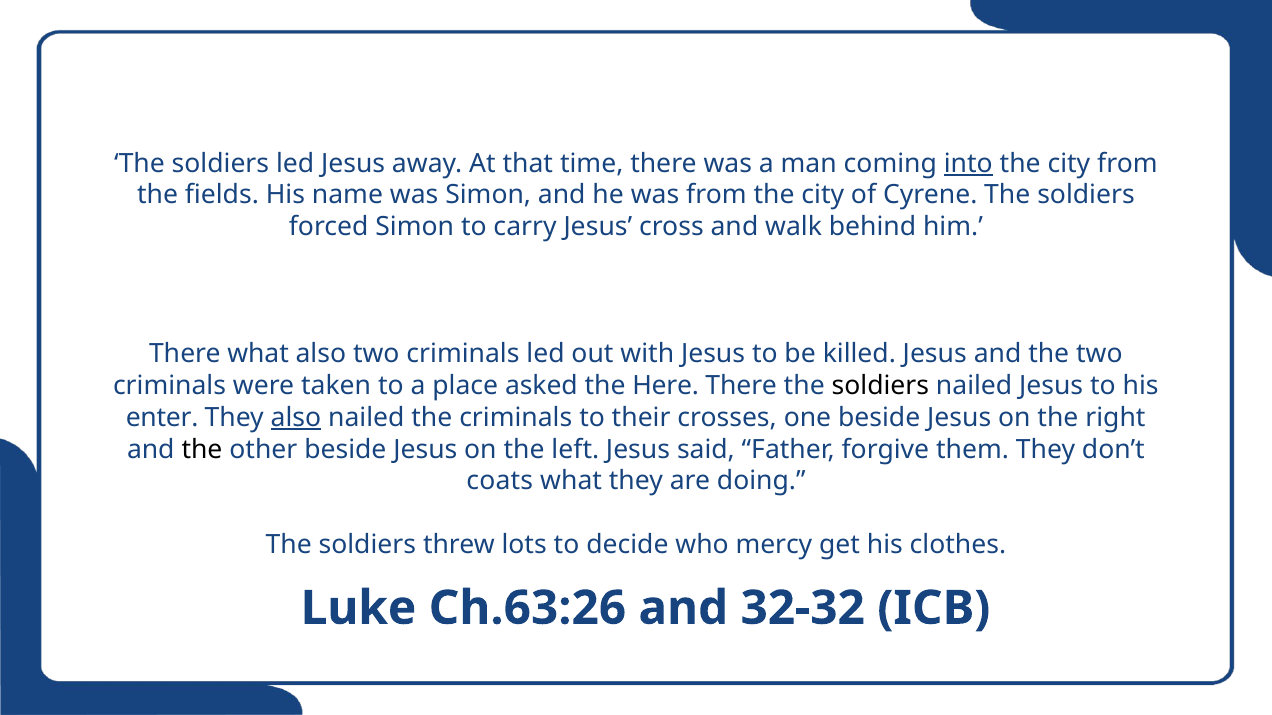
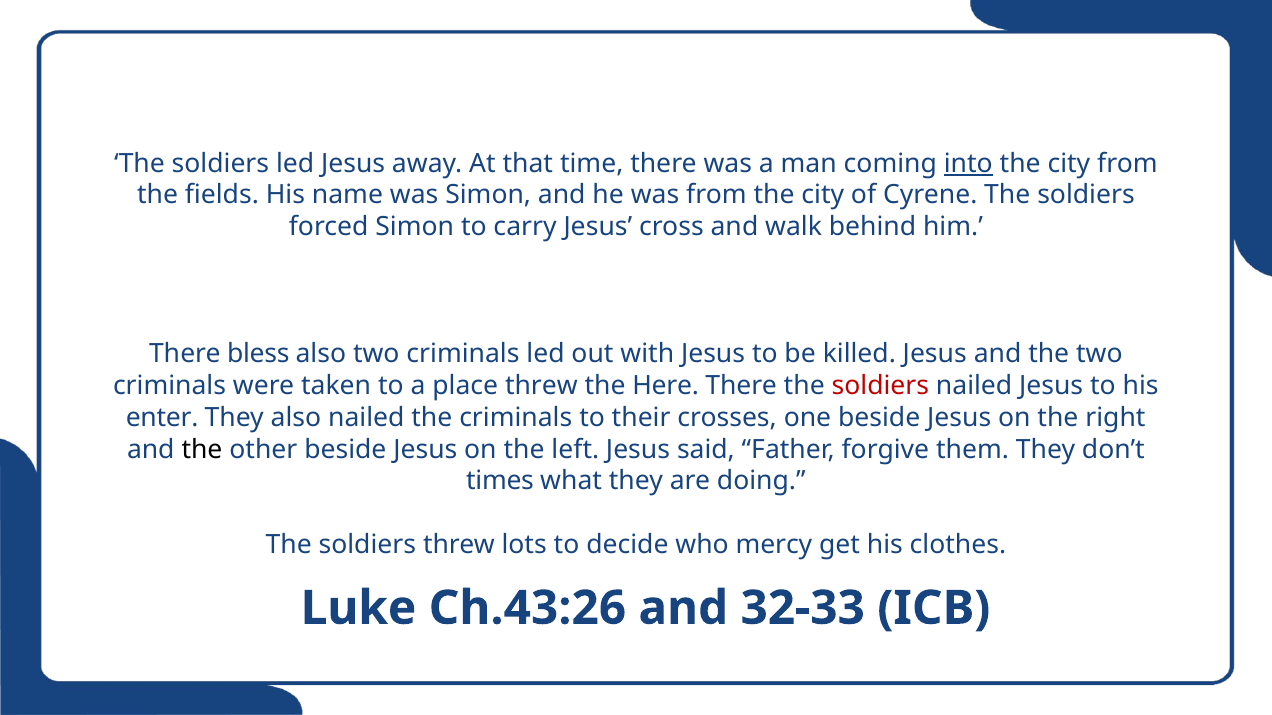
There what: what -> bless (258, 354)
place asked: asked -> threw (541, 386)
soldiers colour: black -> red (880, 386)
also underline: present -> none (296, 418)
coats: coats -> times (500, 482)
Ch.63:26: Ch.63:26 -> Ch.43:26 (527, 608)
32-32: 32-32 -> 32-33 (803, 608)
